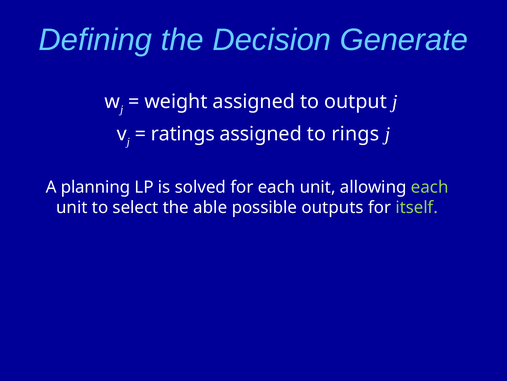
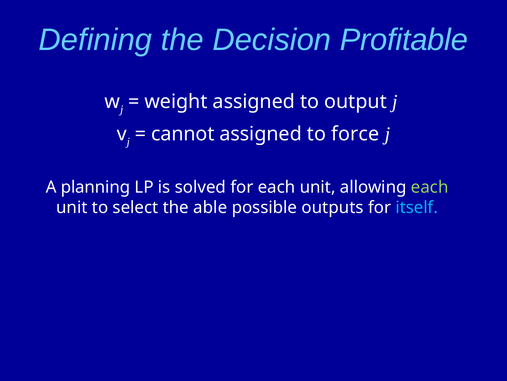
Generate: Generate -> Profitable (404, 40)
ratings: ratings -> cannot (183, 134)
rings: rings -> force (355, 134)
itself colour: light green -> light blue (417, 207)
